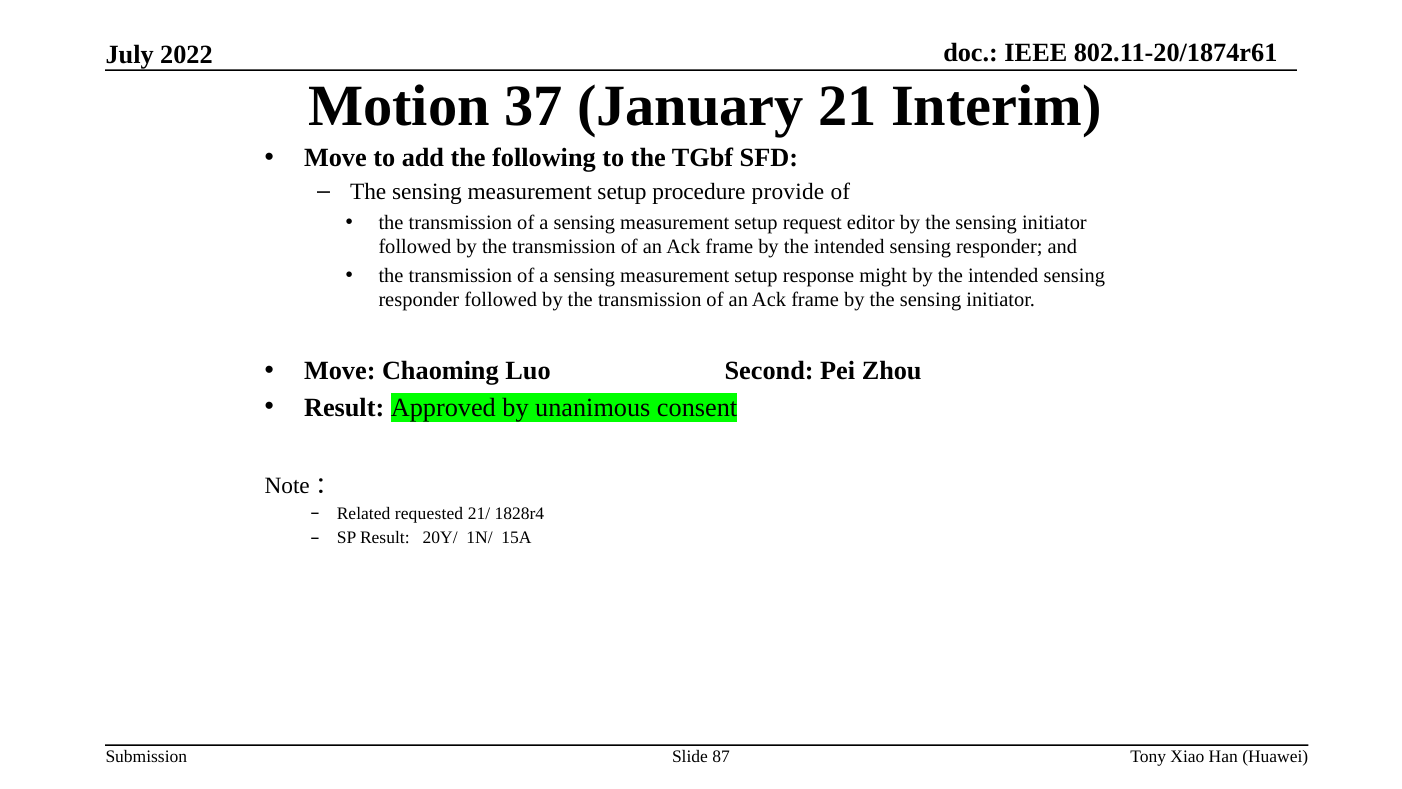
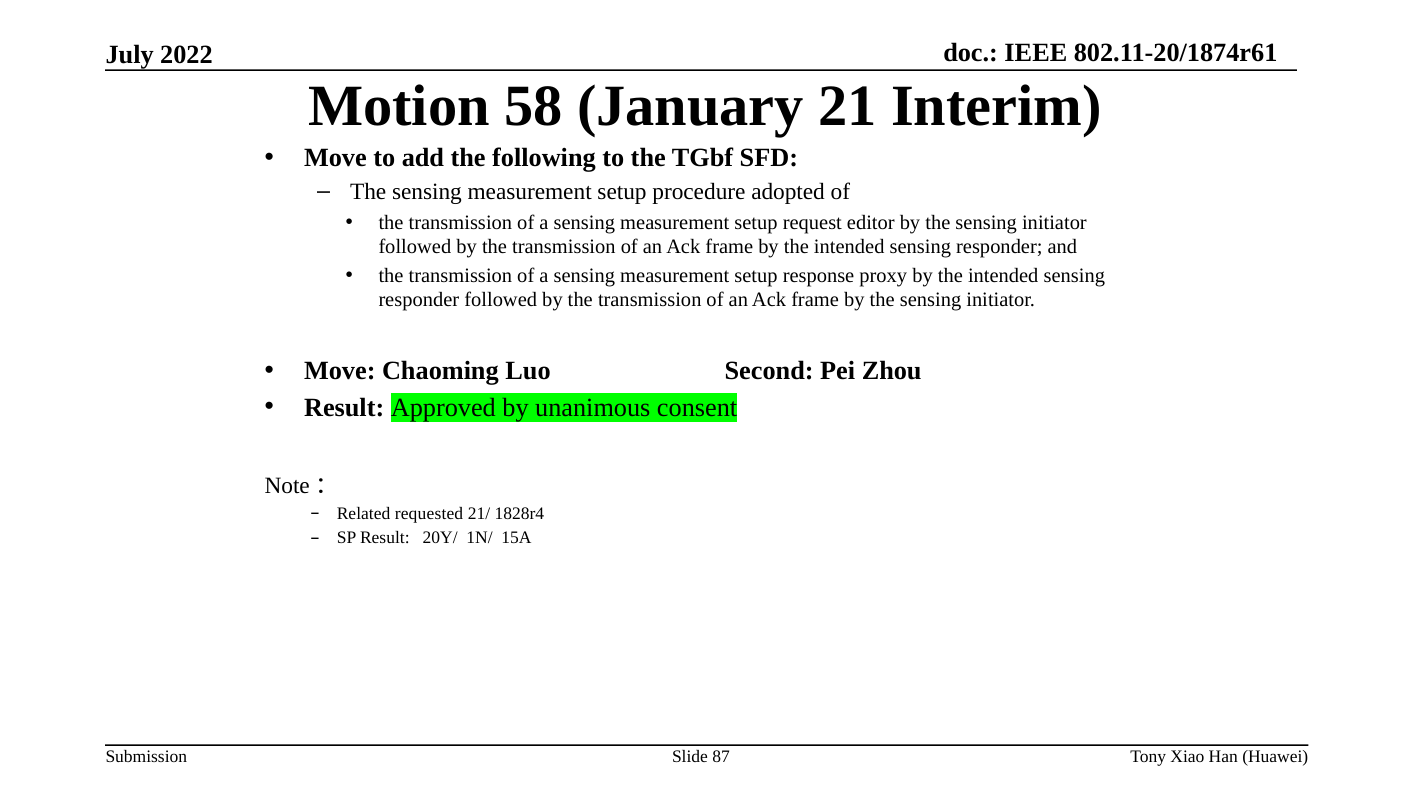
37: 37 -> 58 (533, 106)
provide: provide -> adopted (788, 192)
might: might -> proxy (883, 275)
